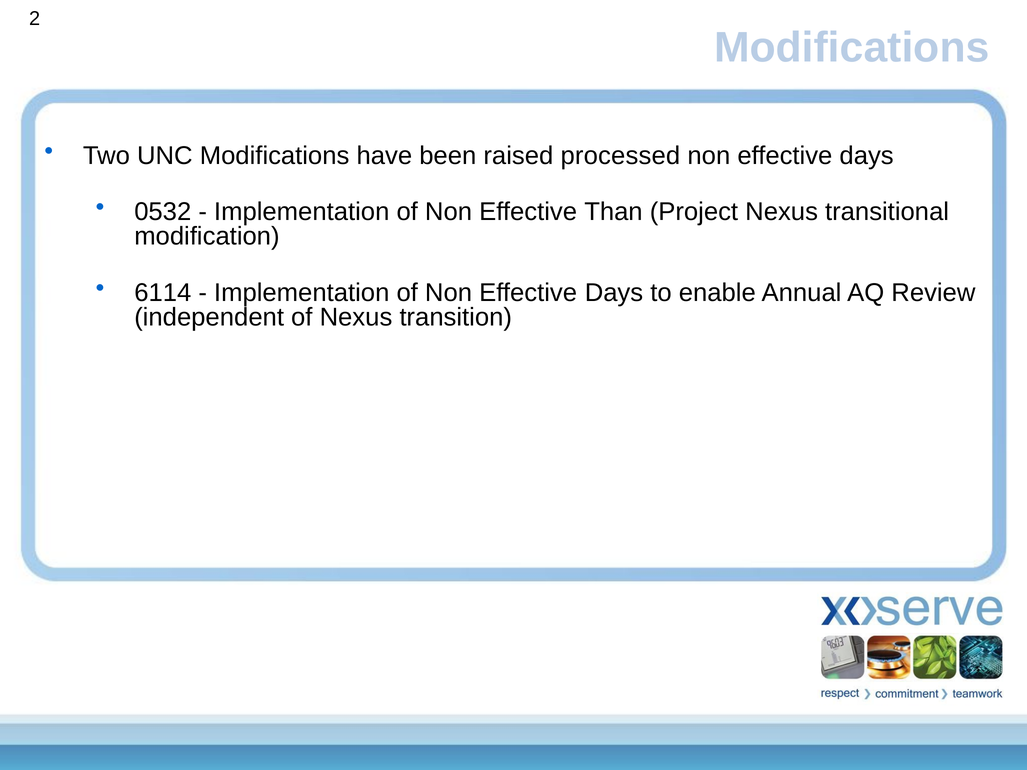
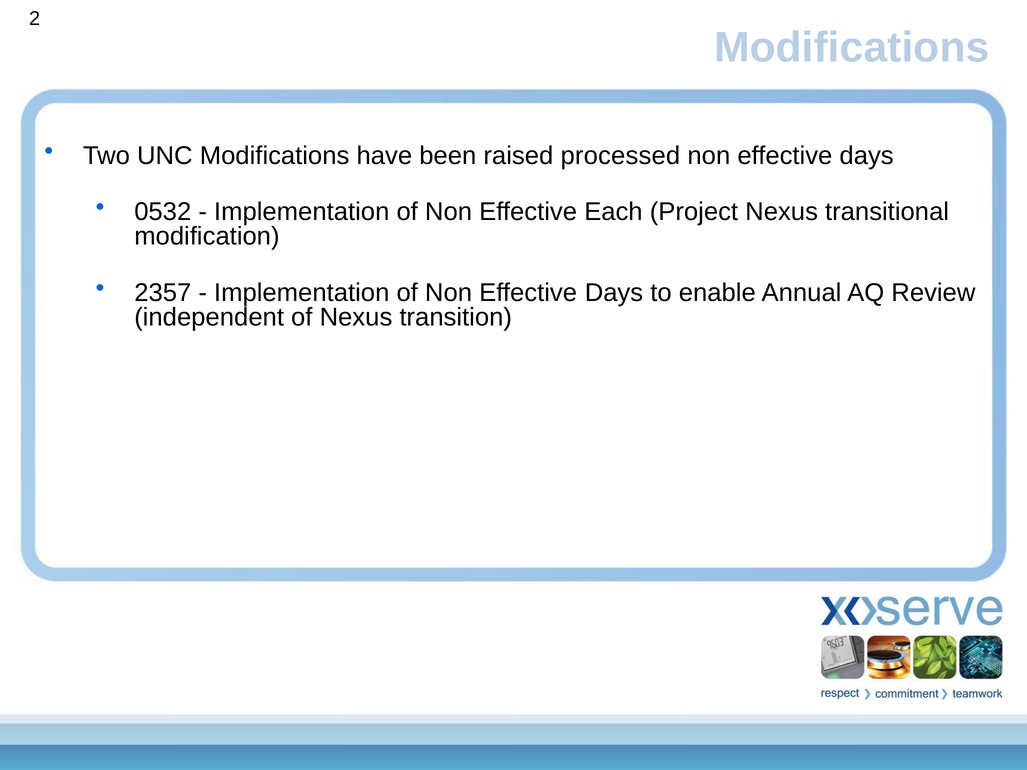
Than: Than -> Each (613, 212)
6114: 6114 -> 2357 (163, 293)
